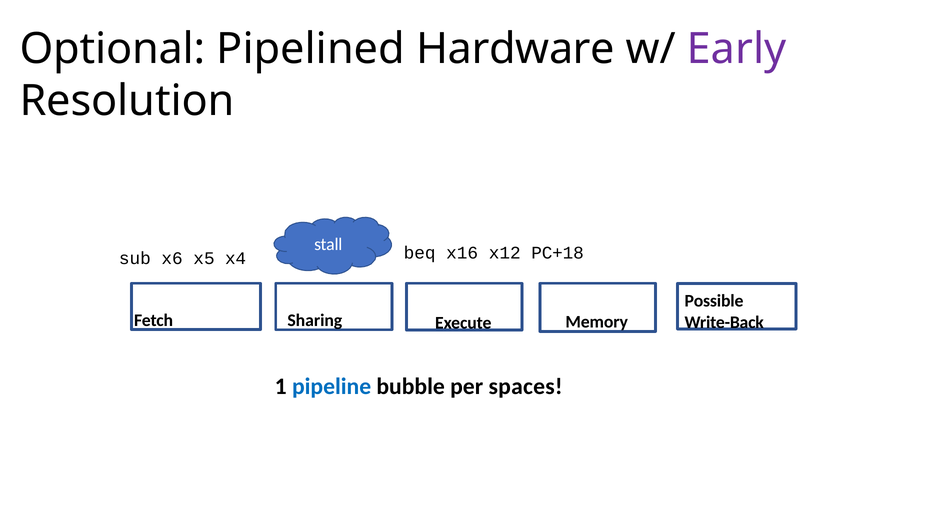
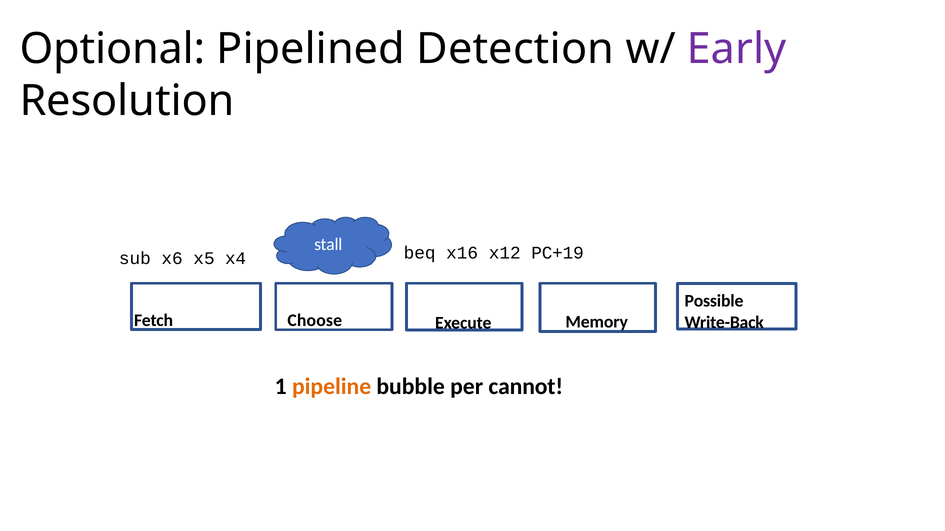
Hardware: Hardware -> Detection (515, 49)
PC+18: PC+18 -> PC+19 (558, 253)
Sharing: Sharing -> Choose (315, 321)
pipeline colour: blue -> orange (332, 387)
spaces: spaces -> cannot (526, 387)
